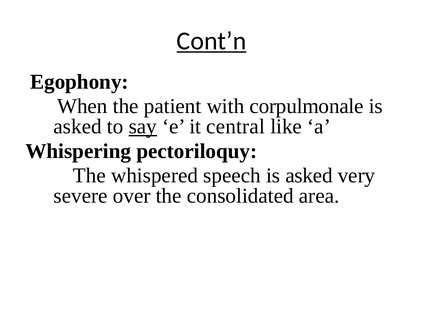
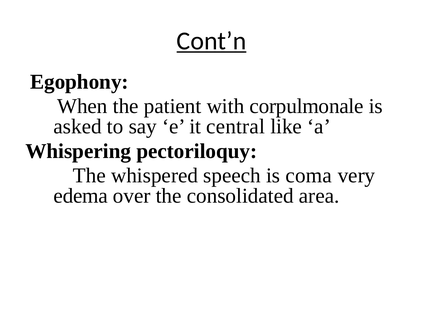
say underline: present -> none (143, 127)
speech is asked: asked -> coma (309, 176)
severe: severe -> edema (81, 196)
